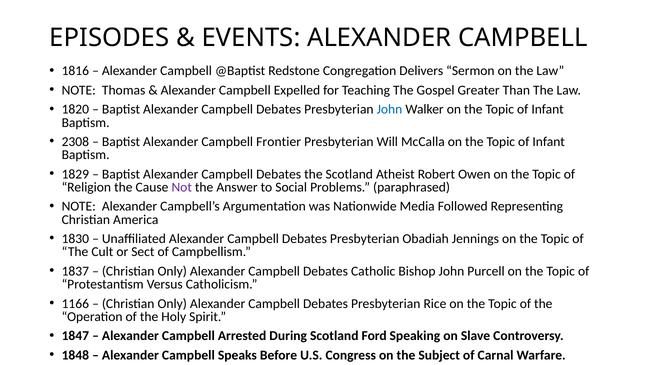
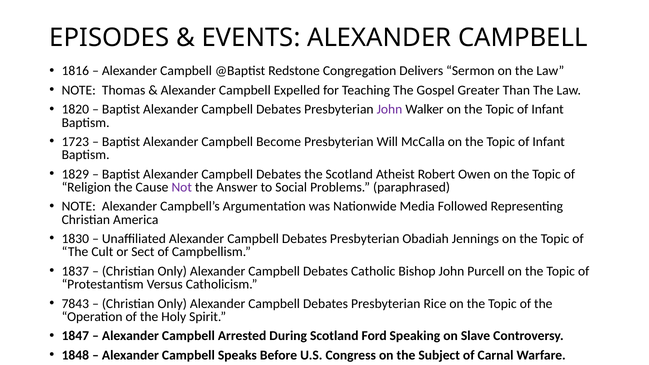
John colour: blue -> purple (389, 109)
2308: 2308 -> 1723 (75, 142)
Frontier: Frontier -> Become (279, 142)
1166: 1166 -> 7843 (75, 304)
